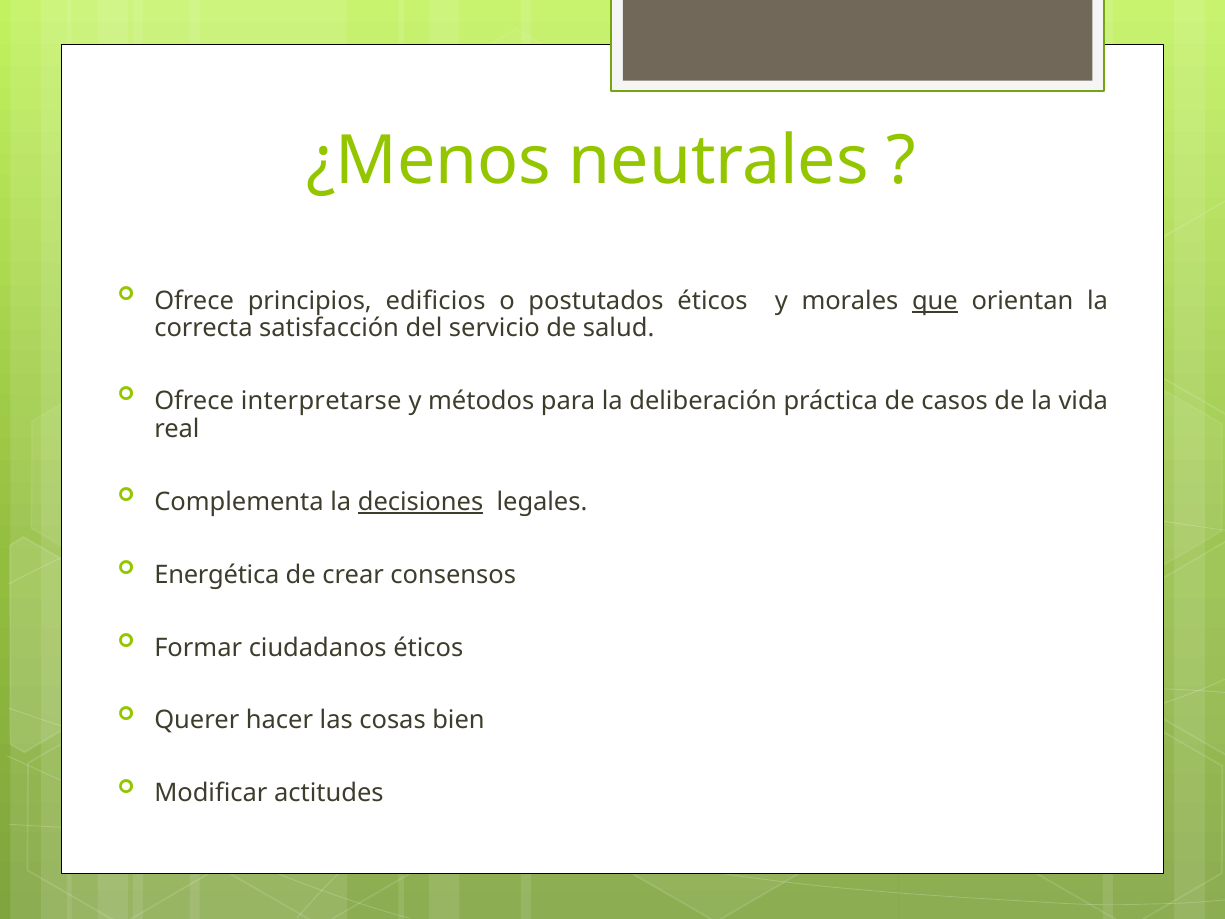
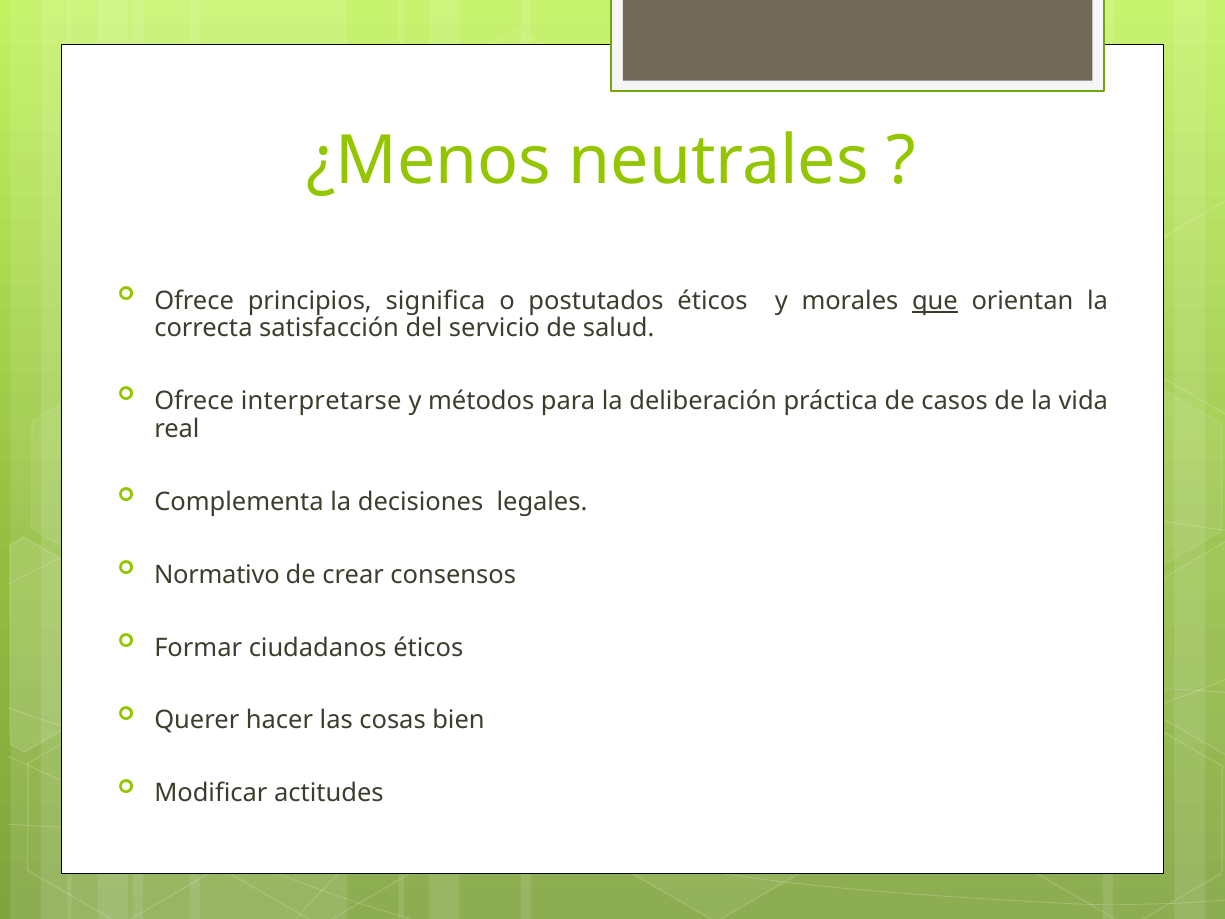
edificios: edificios -> significa (436, 301)
decisiones underline: present -> none (421, 502)
Energética: Energética -> Normativo (217, 575)
